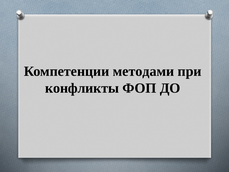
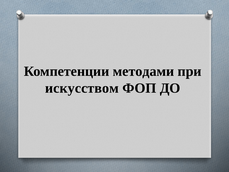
конфликты: конфликты -> искусством (82, 88)
